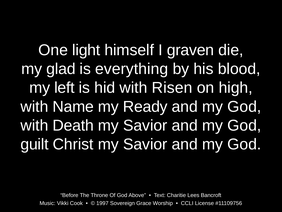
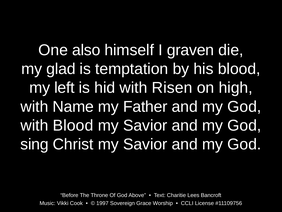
light: light -> also (86, 50)
everything: everything -> temptation (132, 69)
Ready: Ready -> Father (145, 106)
with Death: Death -> Blood (73, 125)
guilt: guilt -> sing (35, 144)
